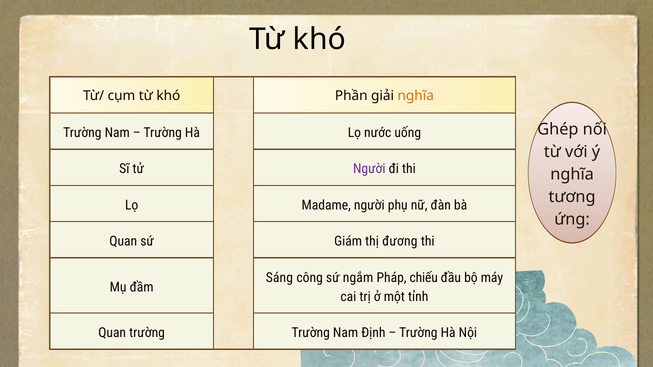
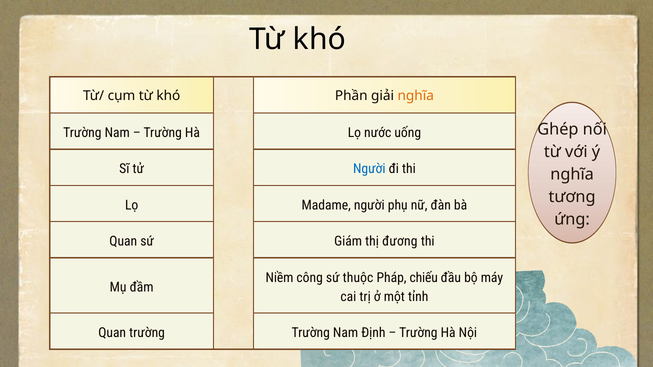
Người colour: purple -> blue (369, 169)
Sáng: Sáng -> Niềm (279, 278)
ngắm: ngắm -> thuộc (358, 278)
